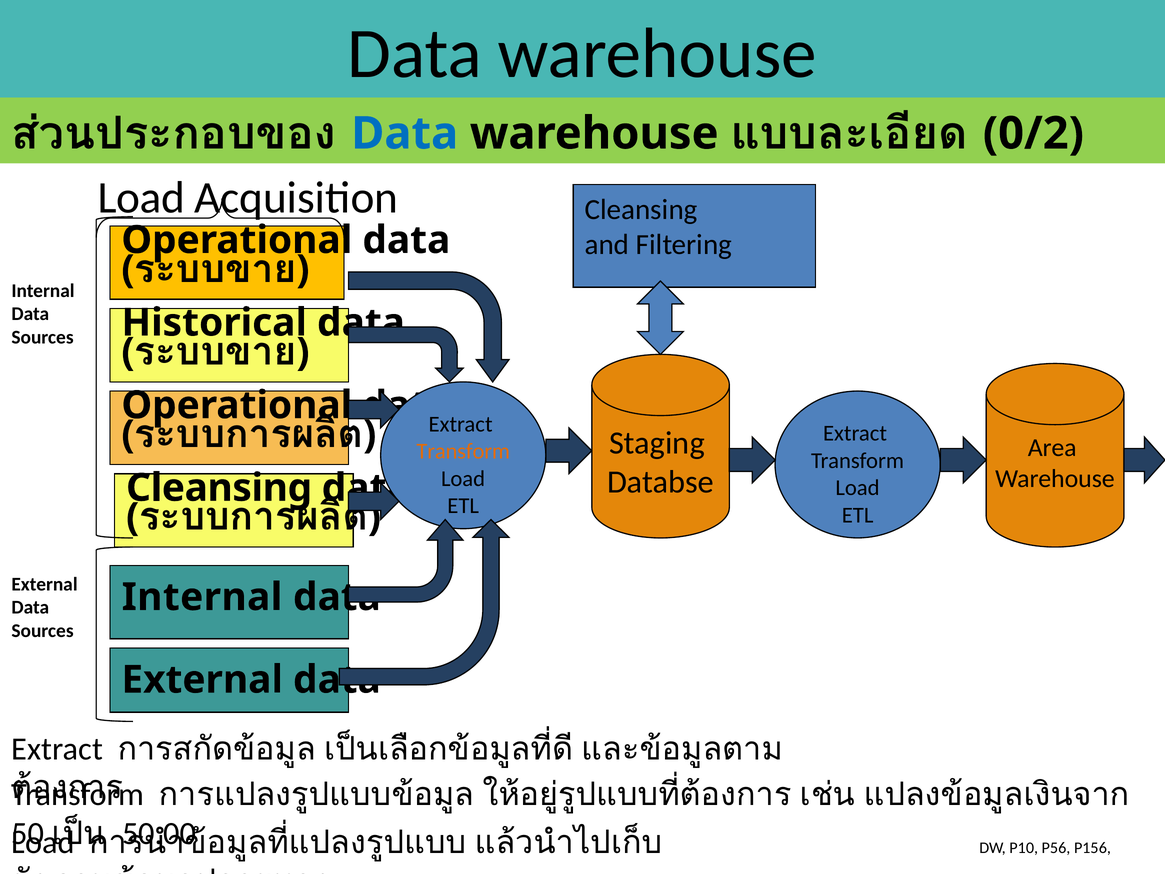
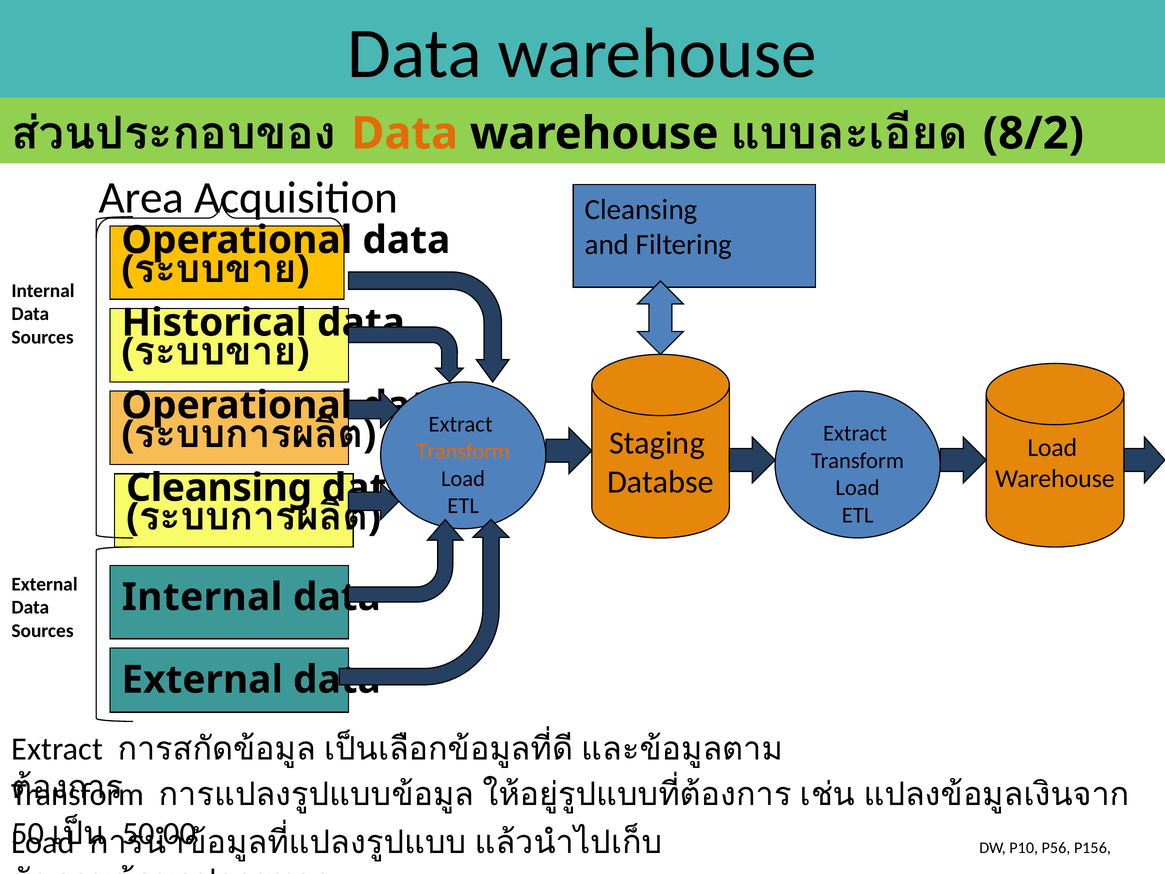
Data colour: blue -> orange (405, 134)
0/2: 0/2 -> 8/2 (1033, 134)
Load: Load -> Area (141, 198)
Area: Area -> Load (1052, 448)
